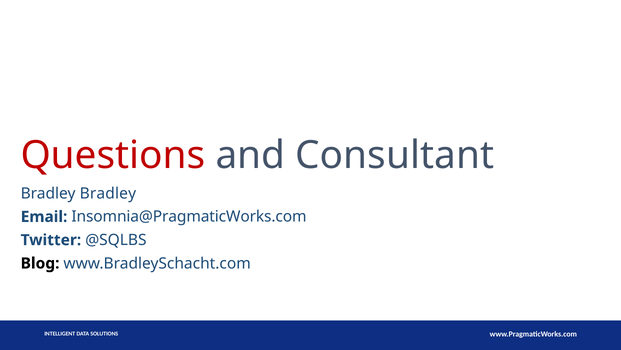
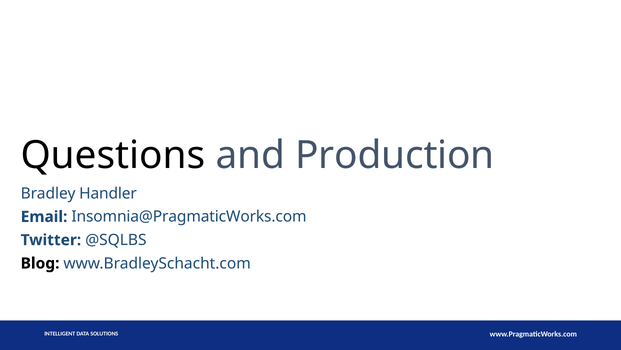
Questions colour: red -> black (113, 155)
Consultant: Consultant -> Production (395, 155)
Bradley Bradley: Bradley -> Handler (108, 193)
